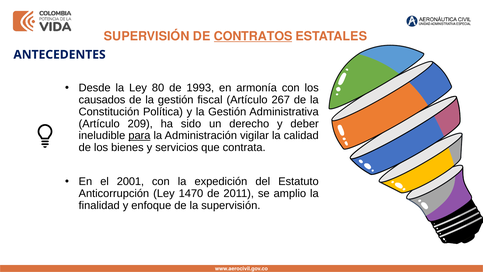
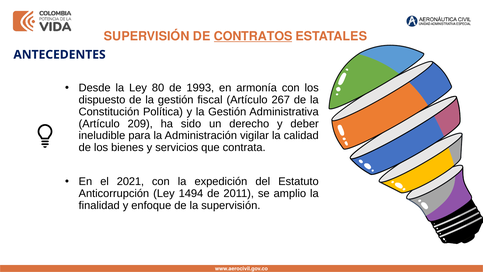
causados: causados -> dispuesto (102, 100)
para underline: present -> none (139, 135)
2001: 2001 -> 2021 (130, 181)
1470: 1470 -> 1494 (191, 193)
